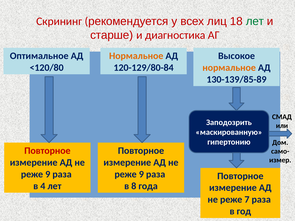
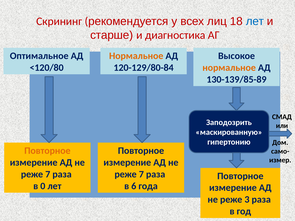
лет colour: green -> blue (255, 21)
Повторное colour: red -> orange (47, 151)
9: 9 -> 7 (48, 174)
9: 9 -> 7 (141, 174)
4: 4 -> 0 (43, 186)
8: 8 -> 6 (134, 186)
7: 7 -> 3 (247, 200)
